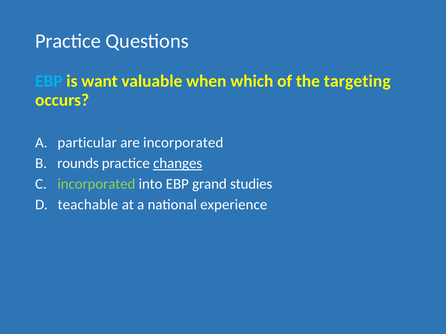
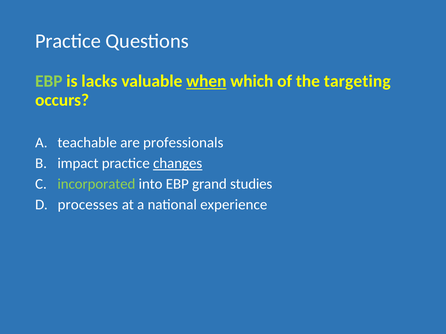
EBP colour: light blue -> light green (49, 81)
want: want -> lacks (99, 81)
when underline: none -> present (206, 81)
particular: particular -> teachable (87, 143)
are incorporated: incorporated -> professionals (183, 143)
rounds: rounds -> impact (78, 164)
teachable: teachable -> processes (88, 205)
